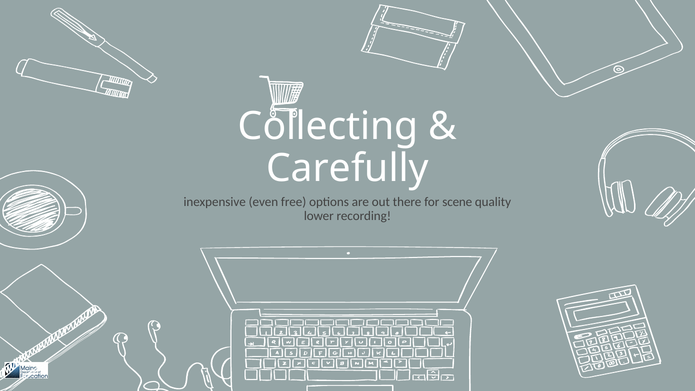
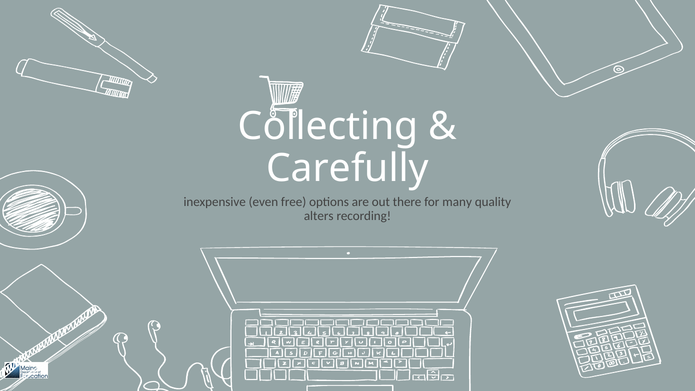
scene: scene -> many (457, 202)
lower: lower -> alters (319, 216)
